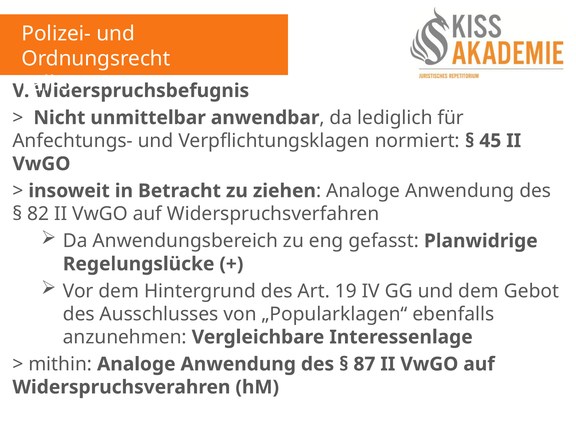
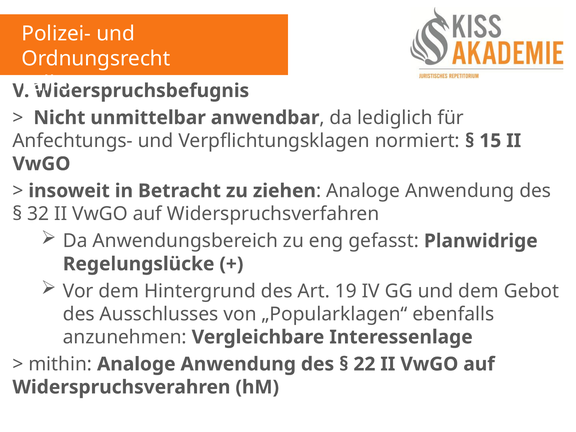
45: 45 -> 15 (490, 141)
82: 82 -> 32 (38, 214)
87: 87 -> 22 (364, 364)
